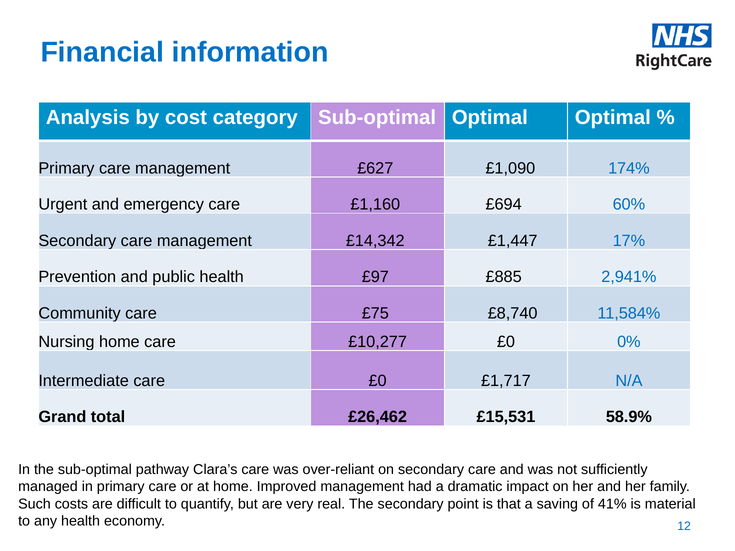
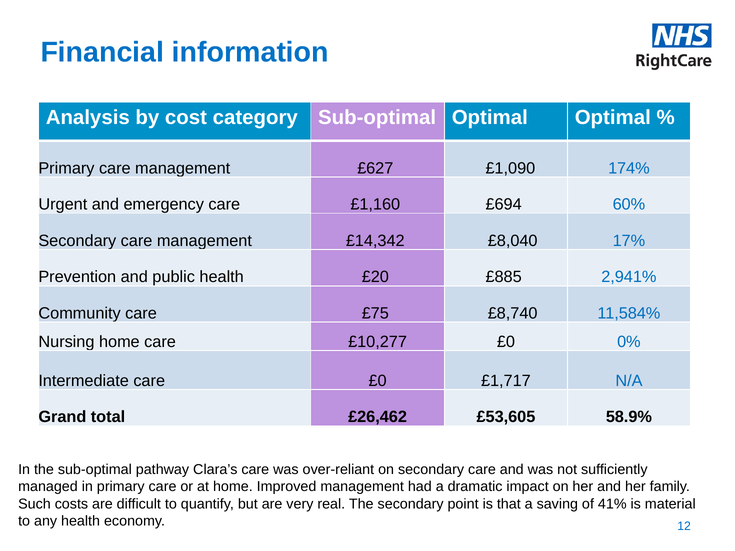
£1,447: £1,447 -> £8,040 (513, 241)
£97: £97 -> £20 (375, 277)
£15,531: £15,531 -> £53,605 (506, 417)
